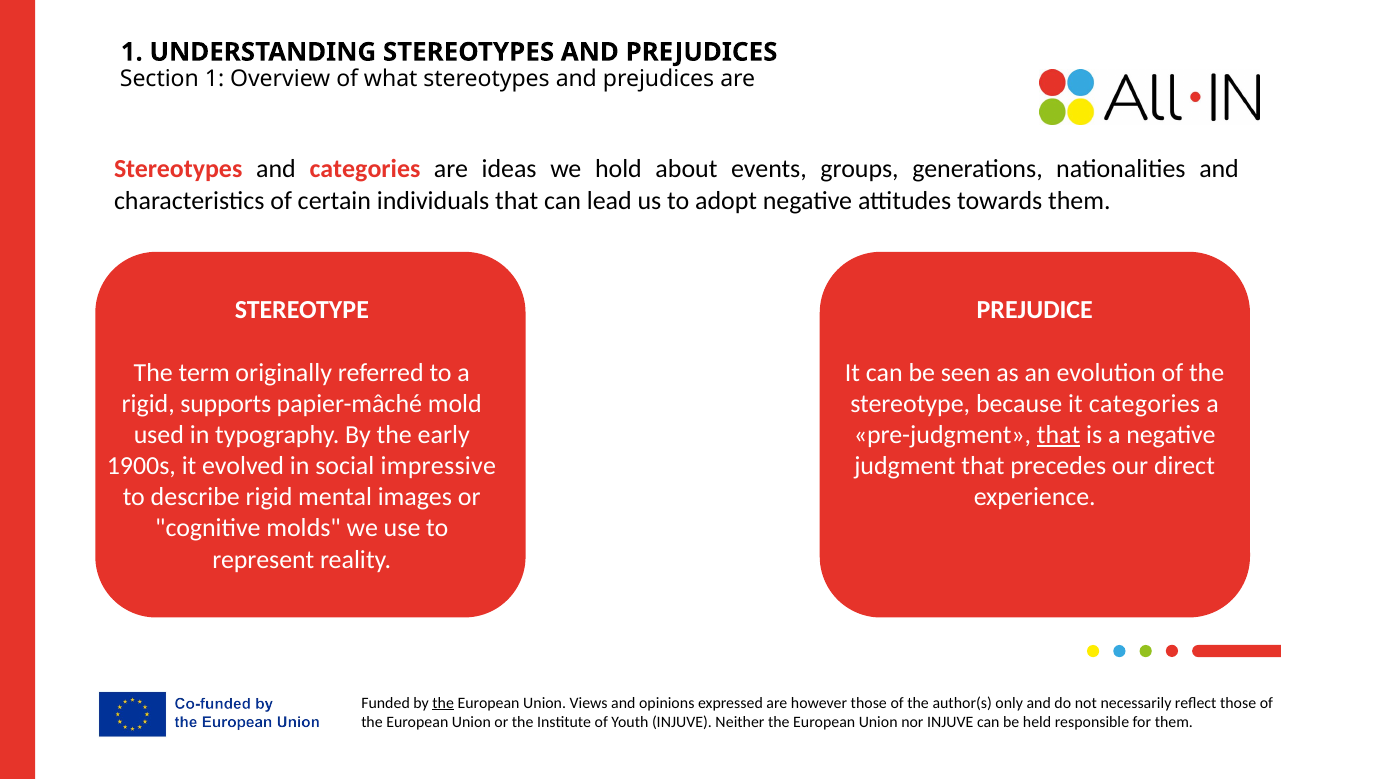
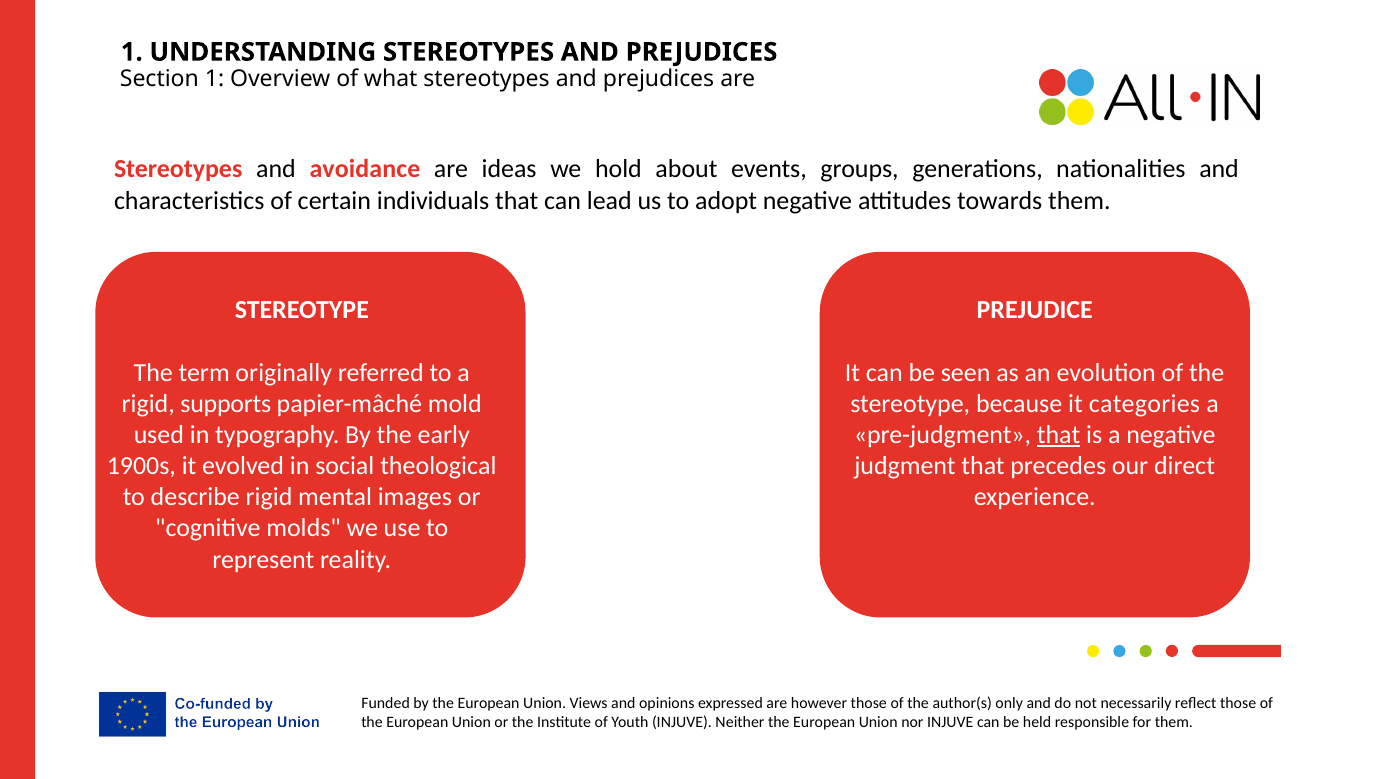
and categories: categories -> avoidance (365, 169)
impressive: impressive -> theological (438, 466)
the underline: present -> none (443, 703)
